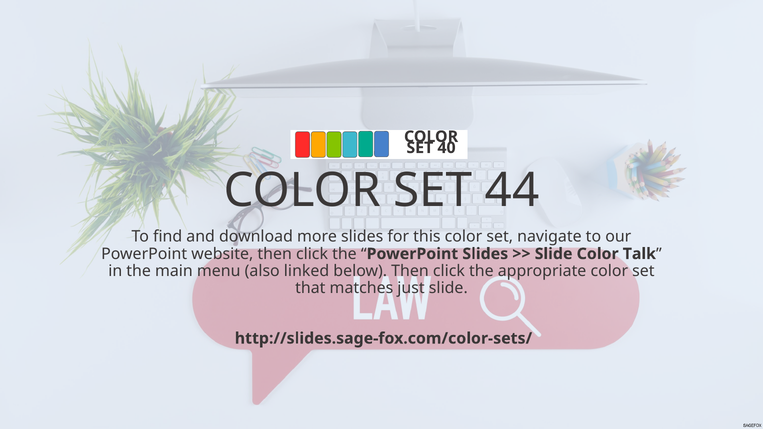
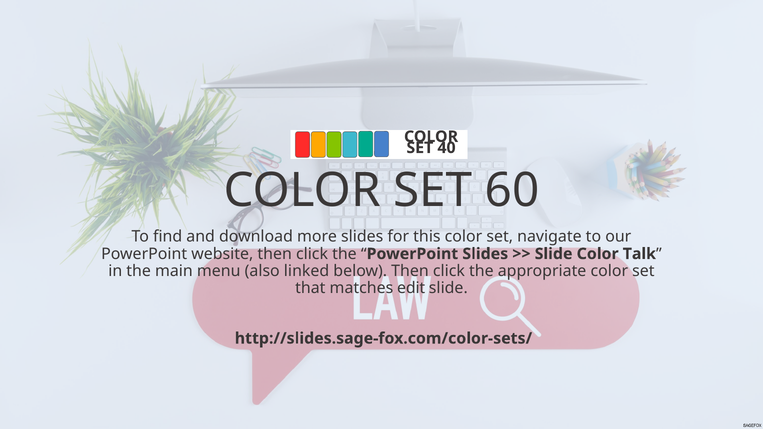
44: 44 -> 60 (512, 191)
just: just -> edit (411, 288)
